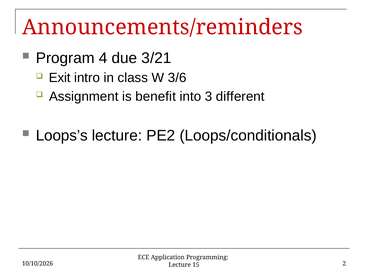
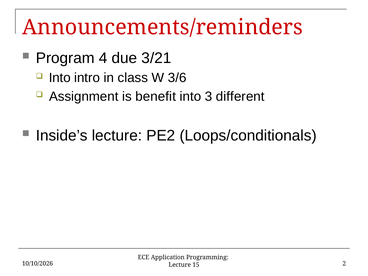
Exit: Exit -> Into (60, 78)
Loops’s: Loops’s -> Inside’s (62, 135)
